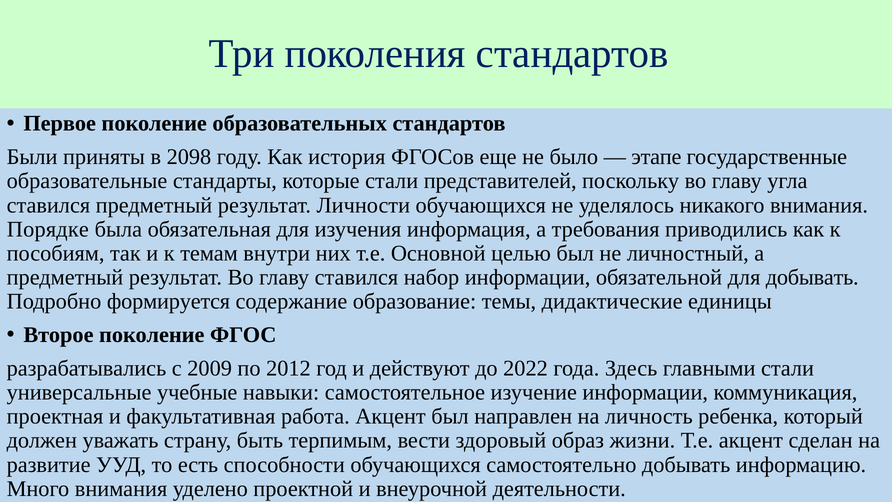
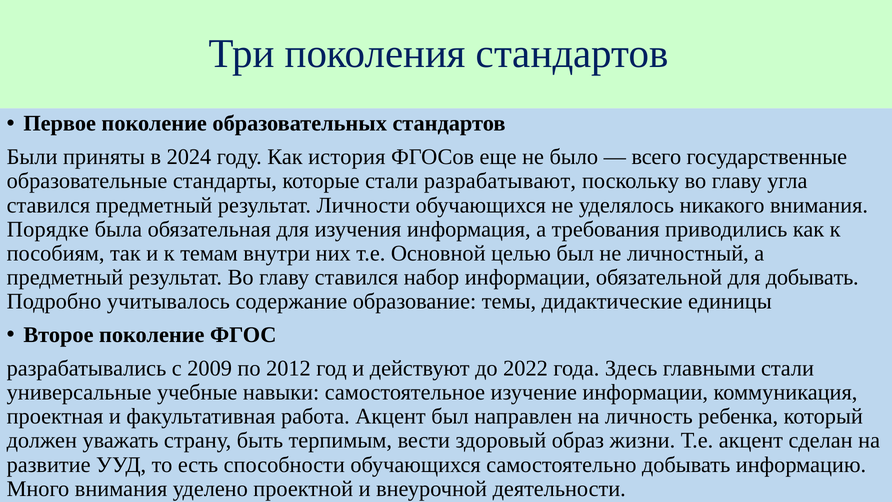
2098: 2098 -> 2024 (189, 157)
этапе: этапе -> всего (656, 157)
представителей: представителей -> разрабатывают (500, 181)
формируется: формируется -> учитывалось (168, 301)
